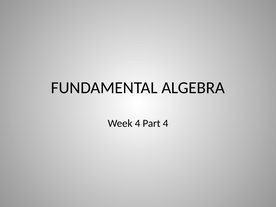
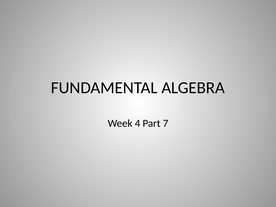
Part 4: 4 -> 7 (166, 123)
